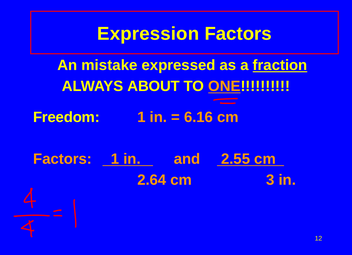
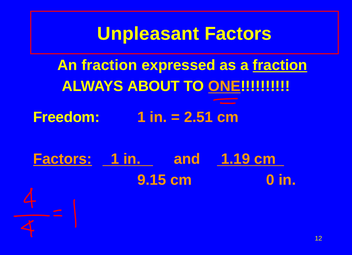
Expression: Expression -> Unpleasant (148, 34)
An mistake: mistake -> fraction (109, 65)
6.16: 6.16 -> 2.51 (199, 117)
Factors underline: none -> present (63, 159)
2.55: 2.55 -> 1.19 (236, 159)
2.64: 2.64 -> 9.15 (152, 180)
3: 3 -> 0 (270, 180)
